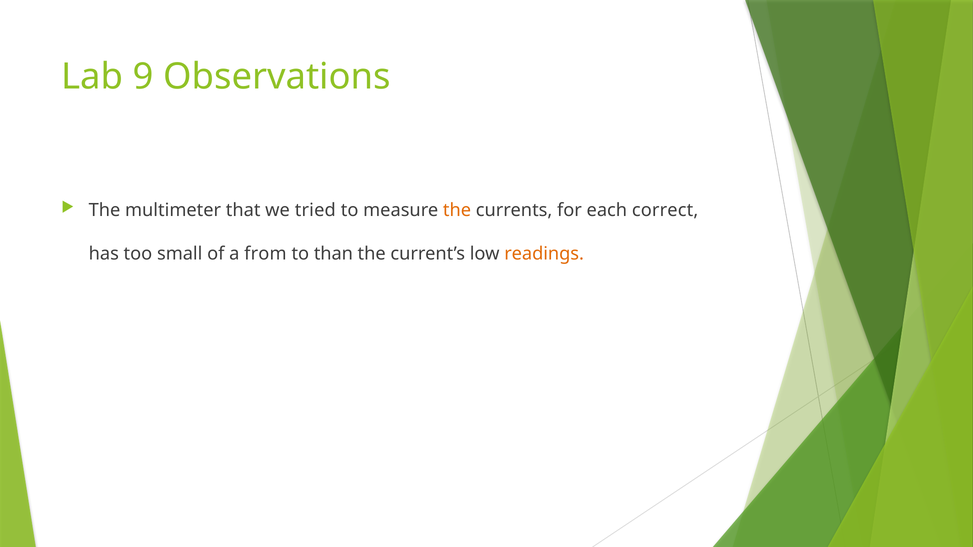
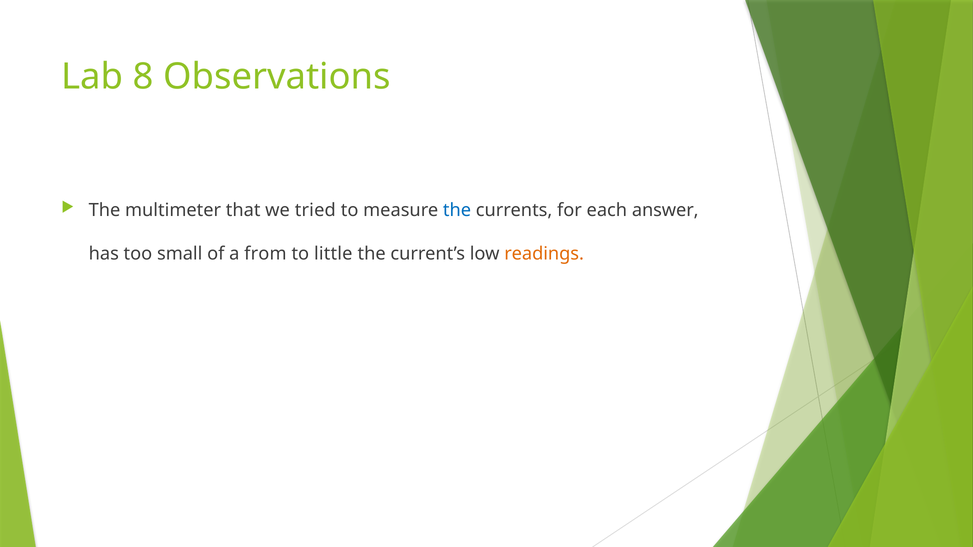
9: 9 -> 8 (143, 77)
the colour: orange -> blue (457, 210)
correct: correct -> answer (665, 210)
than: than -> little (333, 254)
